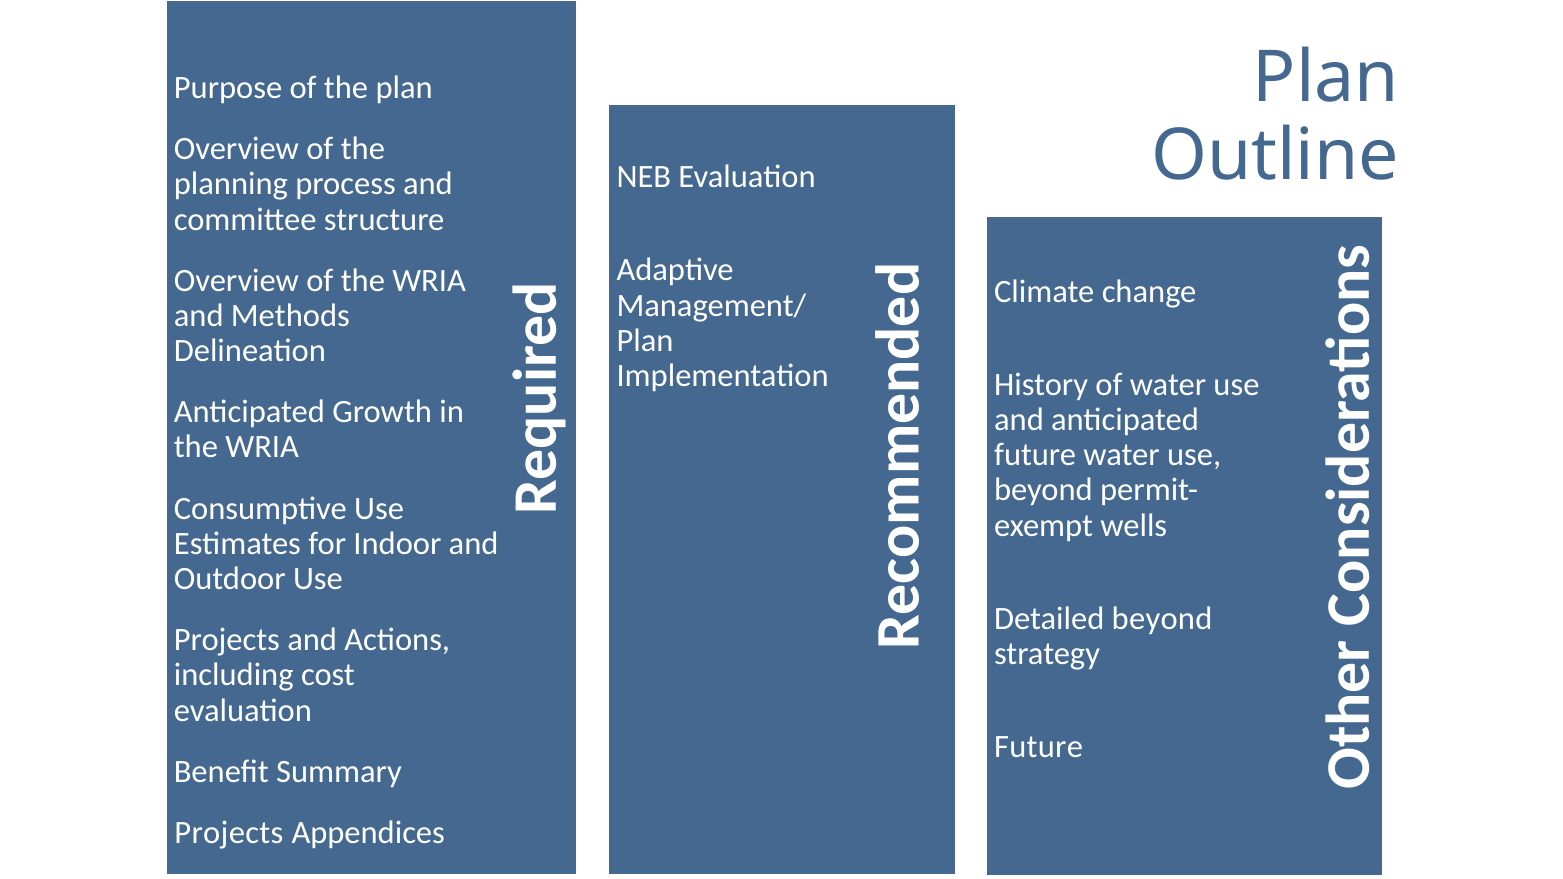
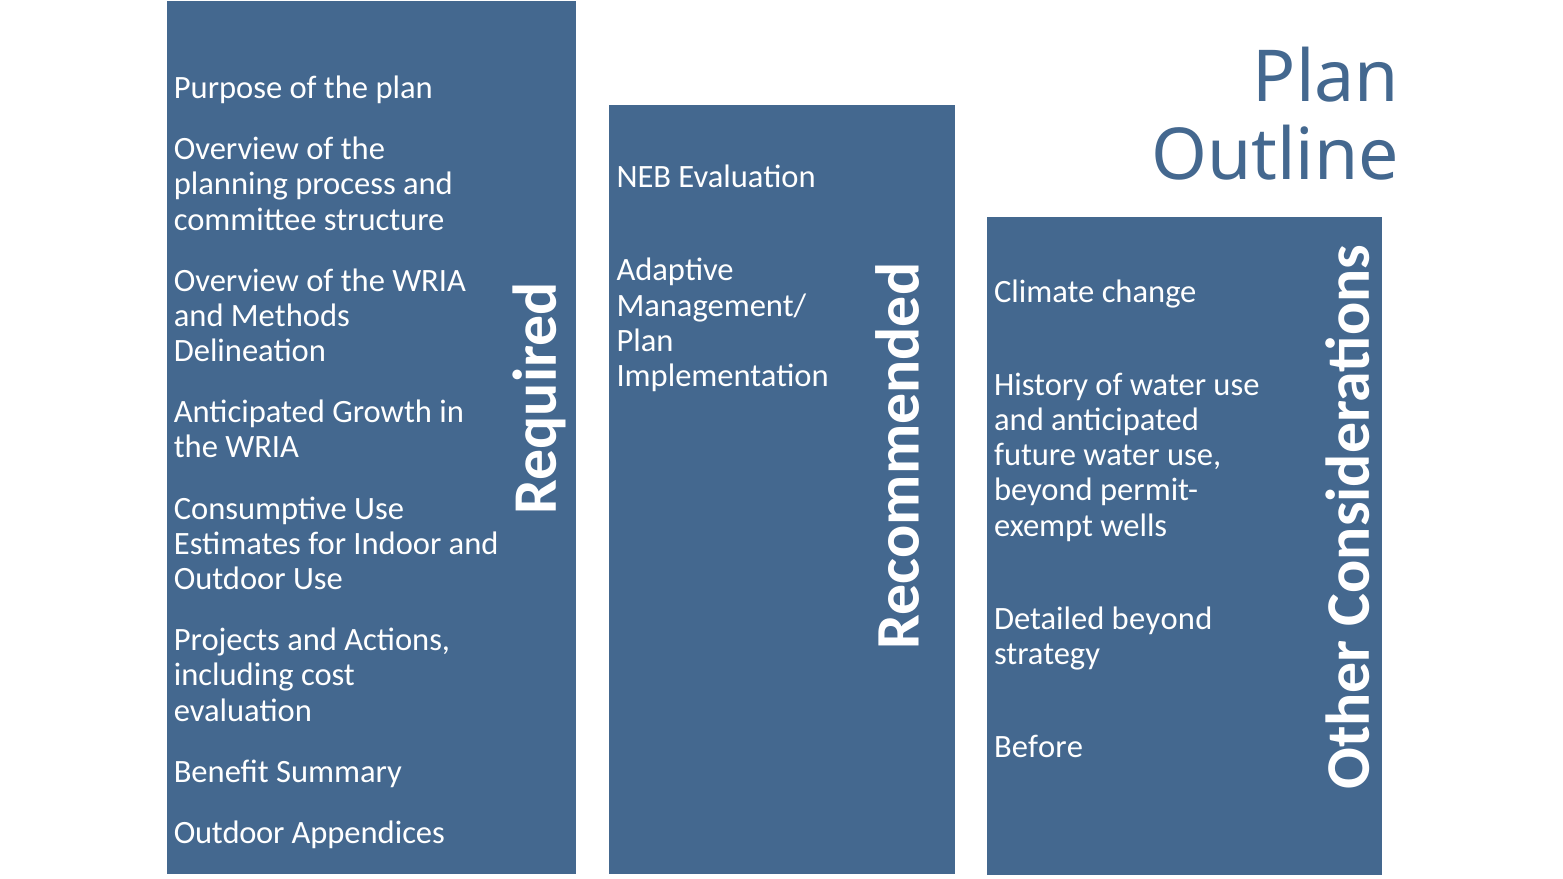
Future: Future -> Before (1039, 747)
Projects: Projects -> Outdoor (229, 833)
